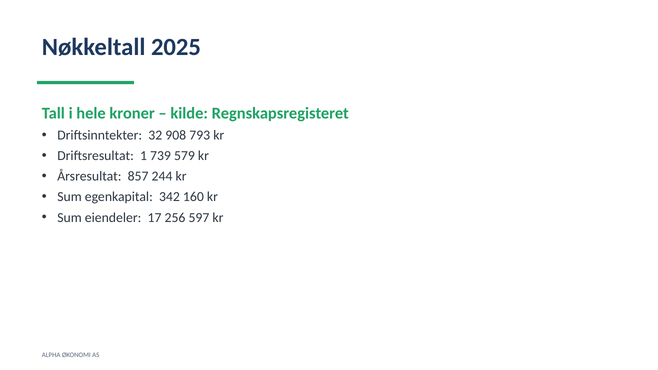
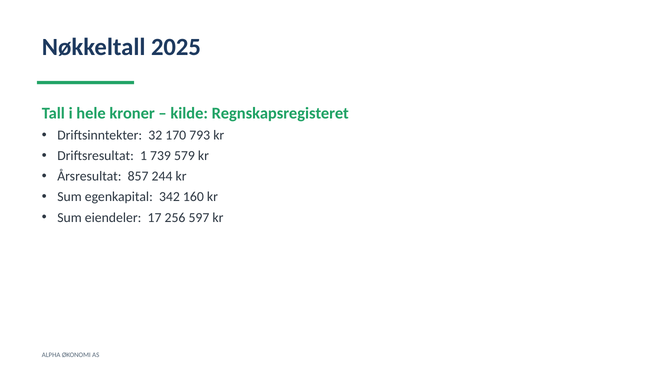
908: 908 -> 170 (176, 135)
